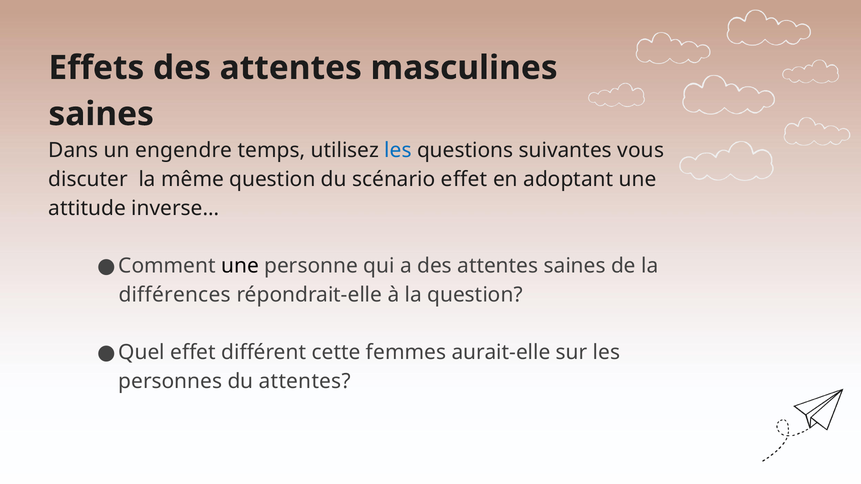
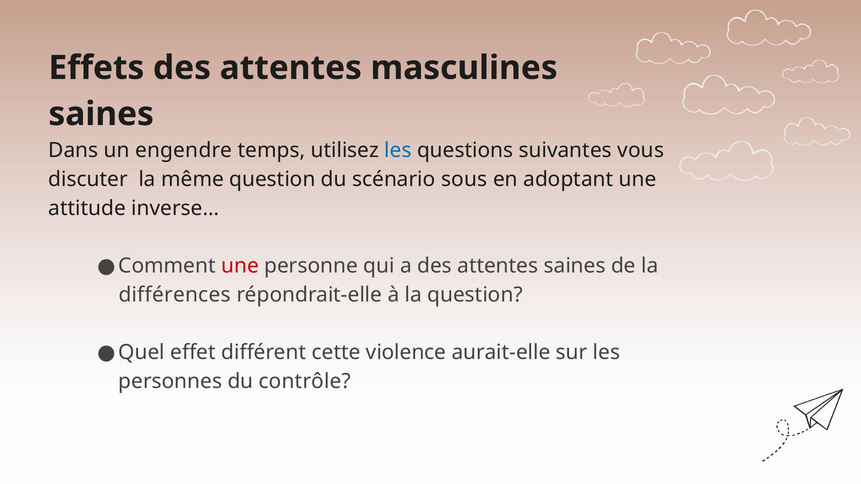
scénario effet: effet -> sous (464, 179)
une colour: black -> red (240, 266)
femmes: femmes -> violence (406, 353)
du attentes: attentes -> contrôle (305, 382)
